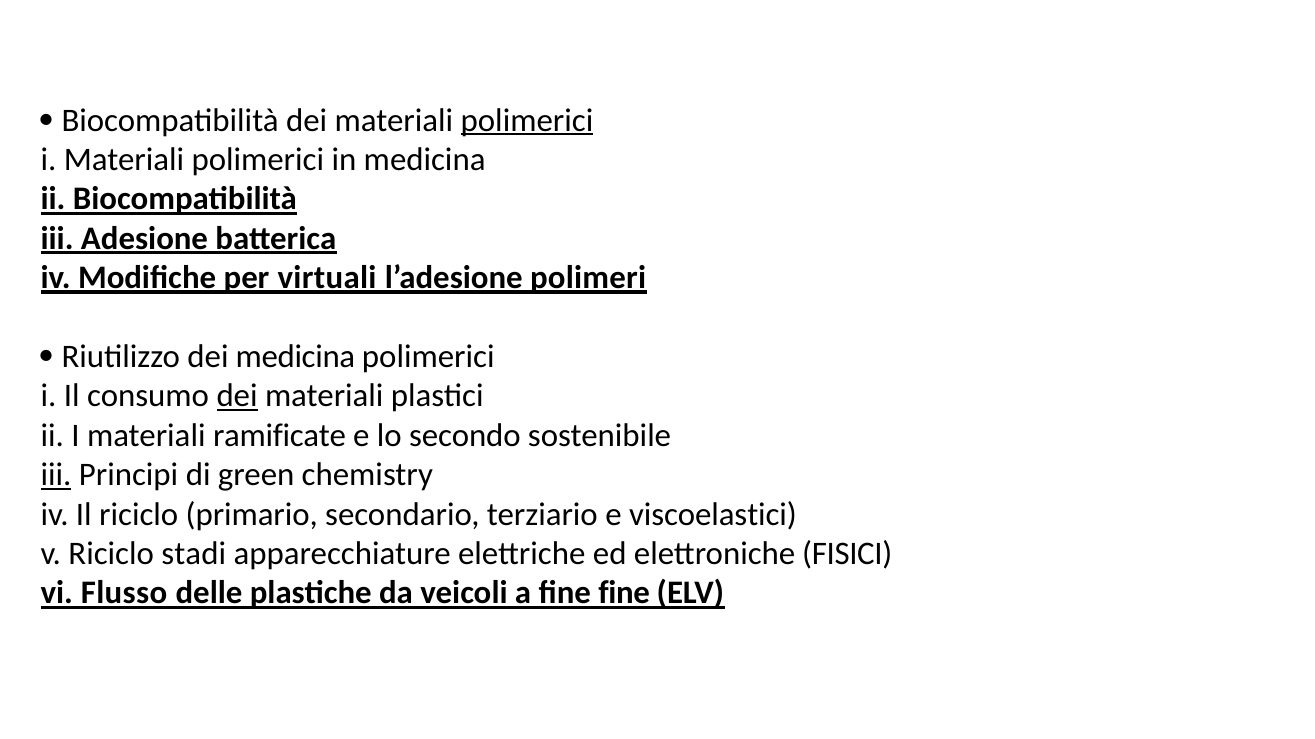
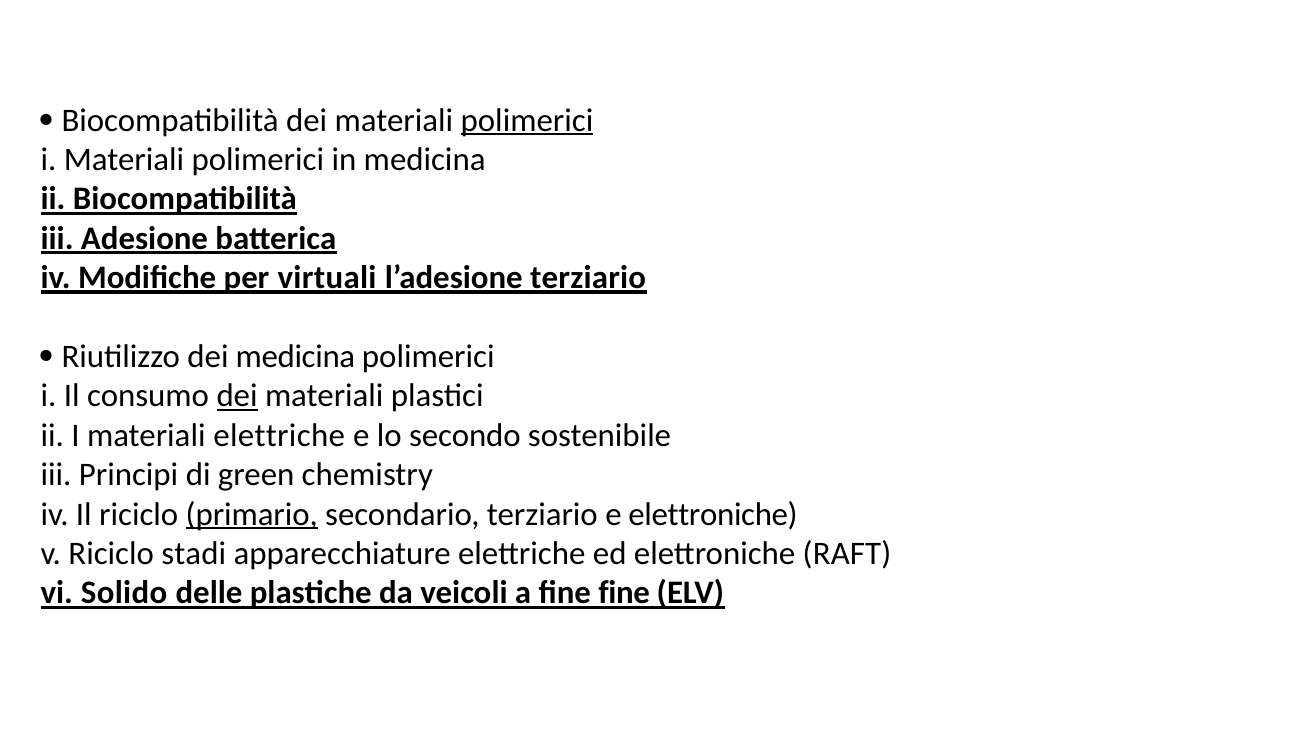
l’adesione polimeri: polimeri -> terziario (588, 278)
materiali ramificate: ramificate -> elettriche (279, 436)
iii underline: present -> none (56, 475)
primario underline: none -> present (252, 515)
e viscoelastici: viscoelastici -> elettroniche (713, 515)
FISICI: FISICI -> RAFT (847, 554)
Flusso: Flusso -> Solido (124, 594)
